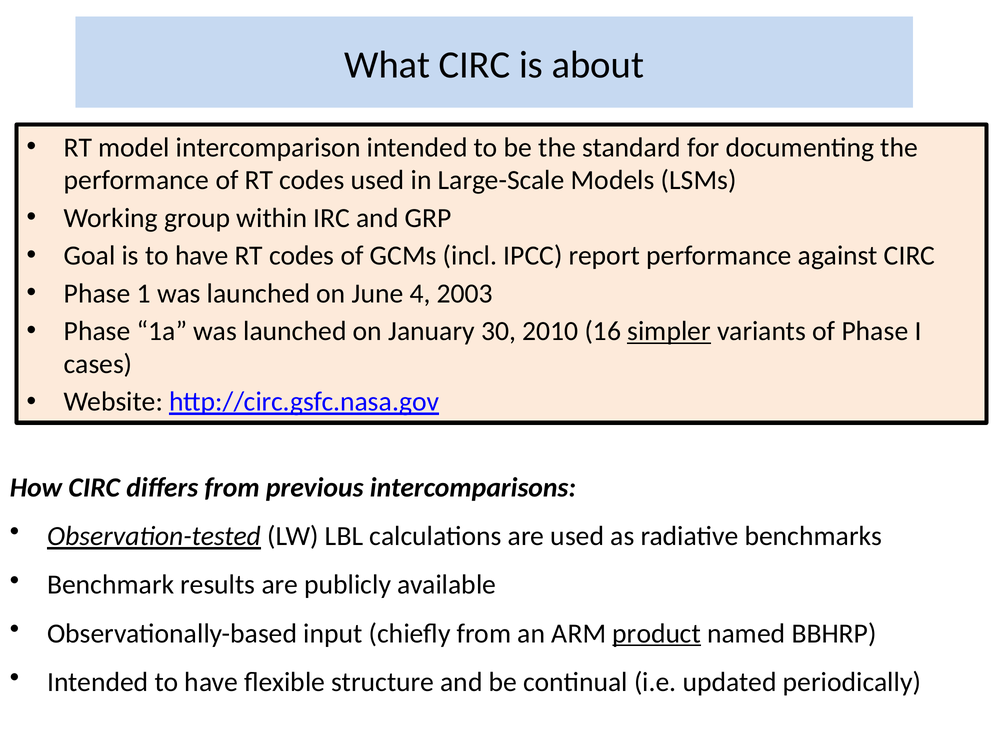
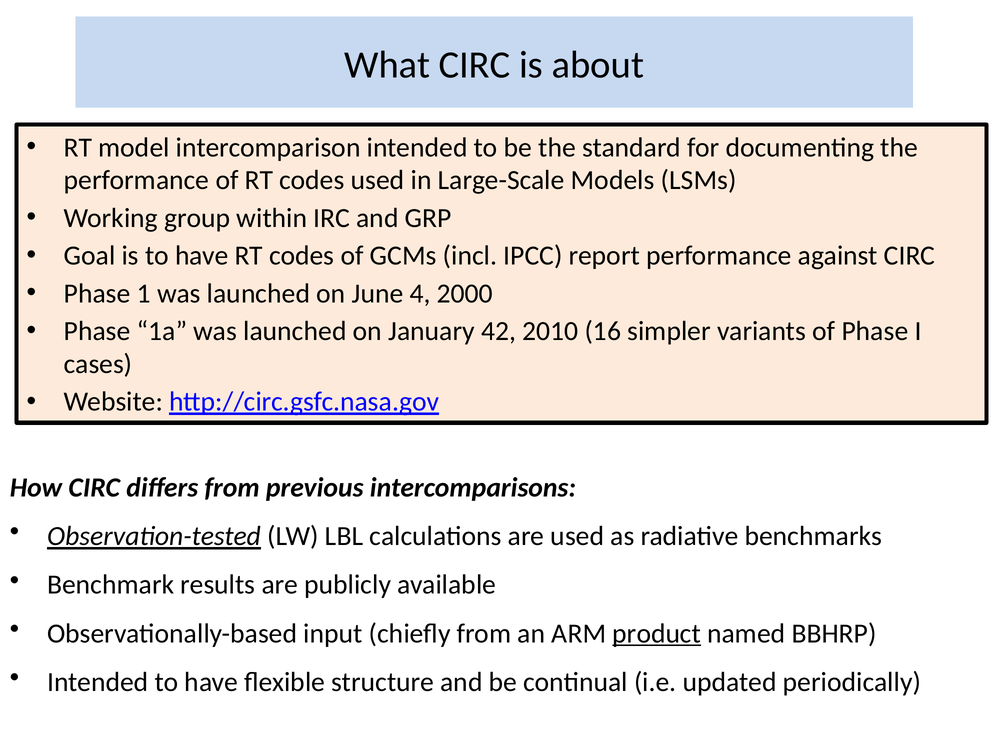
2003: 2003 -> 2000 (465, 294)
30: 30 -> 42 (499, 331)
simpler underline: present -> none (669, 331)
